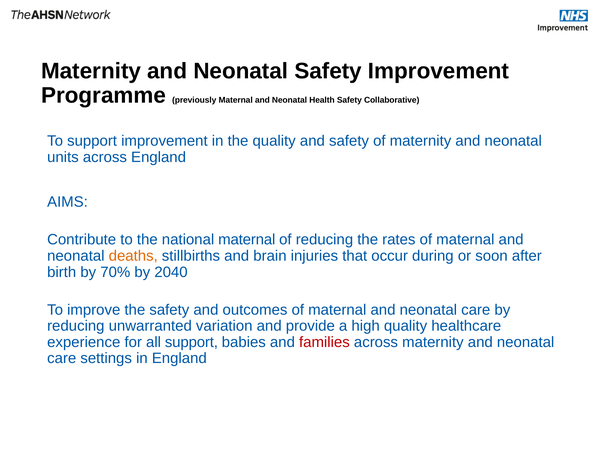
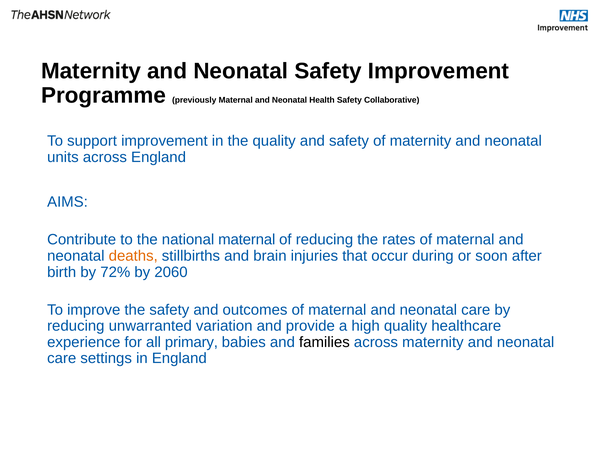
70%: 70% -> 72% (115, 272)
2040: 2040 -> 2060 (171, 272)
all support: support -> primary (191, 342)
families colour: red -> black (324, 342)
